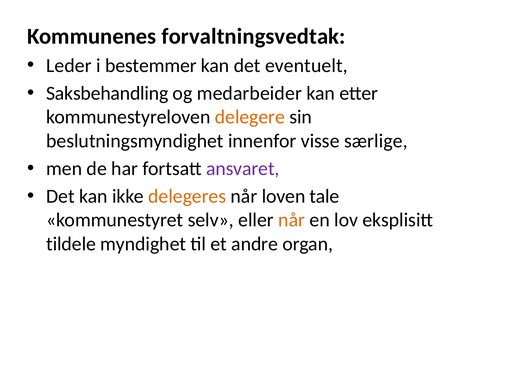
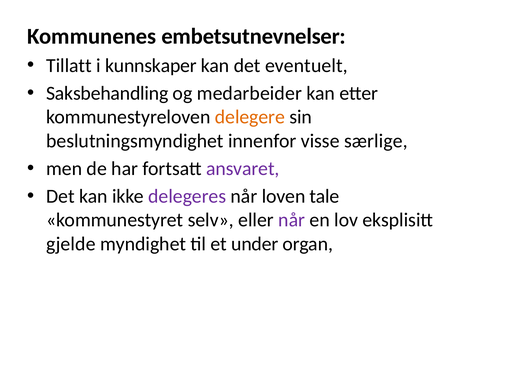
forvaltningsvedtak: forvaltningsvedtak -> embetsutnevnelser (254, 36)
Leder: Leder -> Tillatt (69, 65)
bestemmer: bestemmer -> kunnskaper (151, 65)
delegeres colour: orange -> purple (187, 196)
når colour: orange -> purple (292, 220)
tildele: tildele -> gjelde (71, 244)
andre: andre -> under (255, 244)
